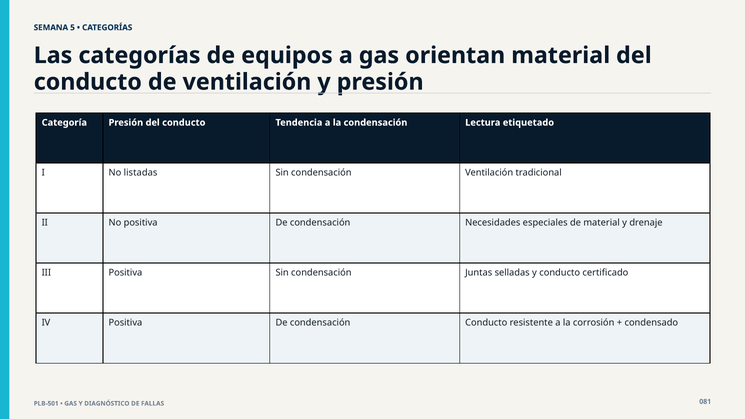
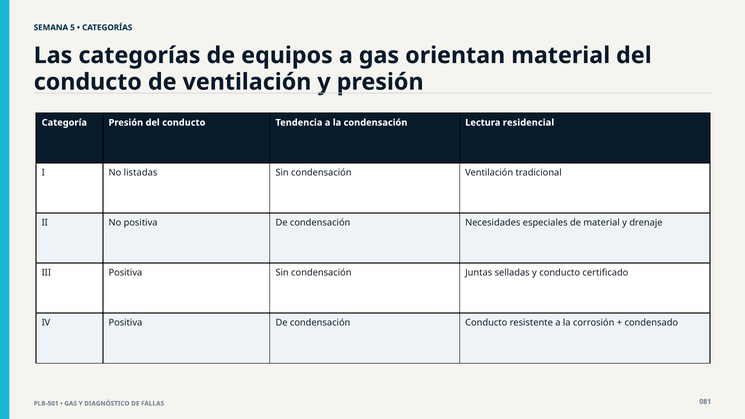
etiquetado: etiquetado -> residencial (528, 123)
